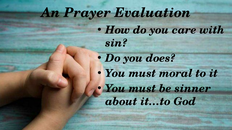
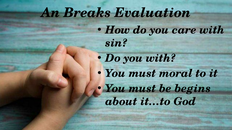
Prayer: Prayer -> Breaks (87, 13)
you does: does -> with (161, 58)
sinner: sinner -> begins (193, 89)
